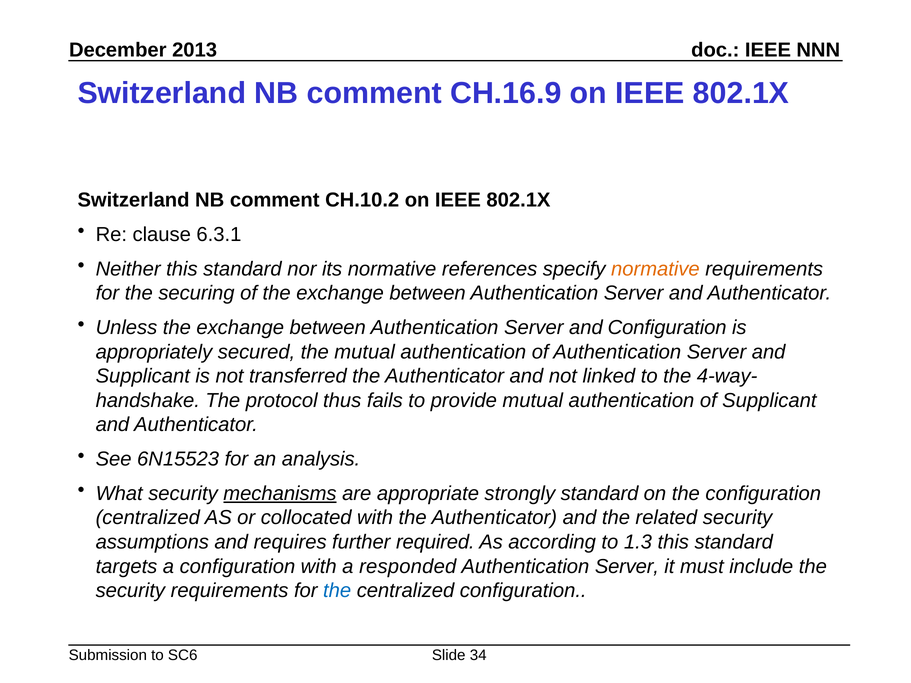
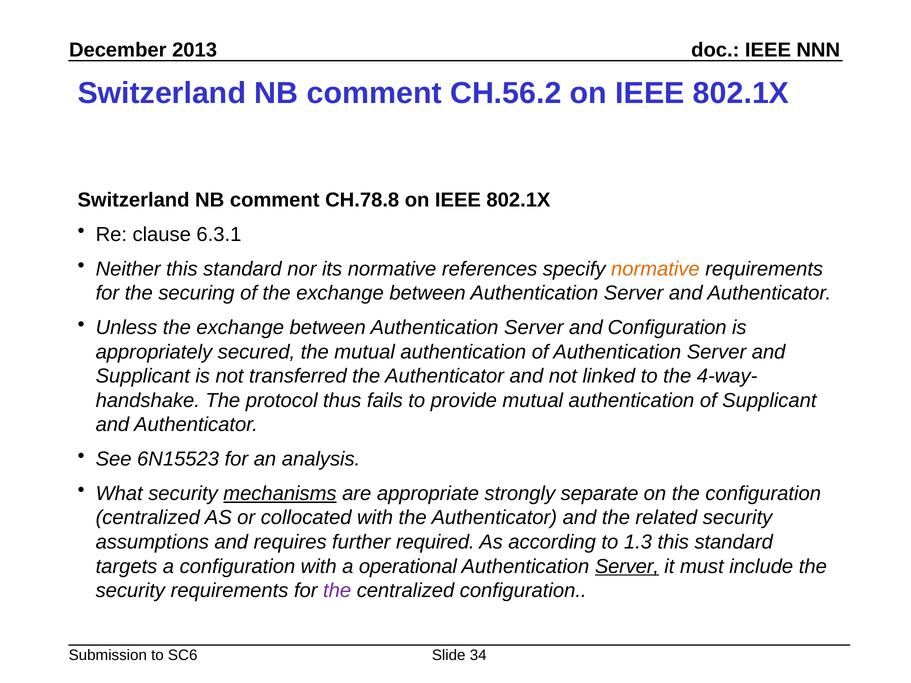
CH.16.9: CH.16.9 -> CH.56.2 (506, 93)
CH.10.2: CH.10.2 -> CH.78.8 (362, 200)
strongly standard: standard -> separate (600, 494)
responded: responded -> operational (408, 567)
Server underline: none -> present (627, 567)
the colour: blue -> purple (337, 591)
